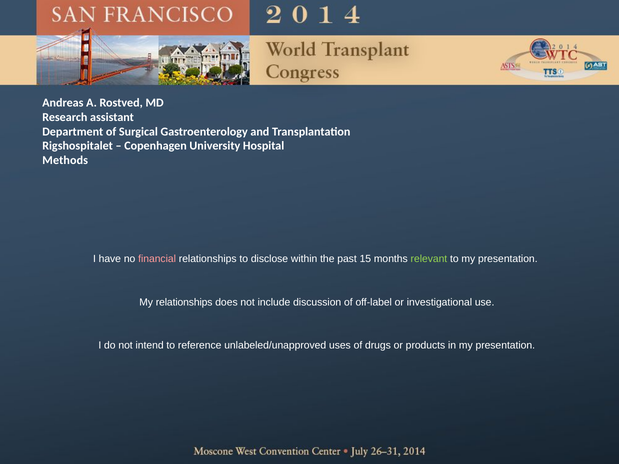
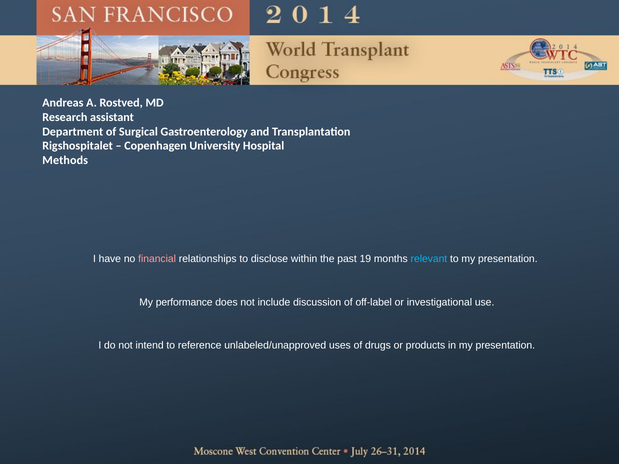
15: 15 -> 19 (365, 259)
relevant colour: light green -> light blue (429, 259)
My relationships: relationships -> performance (184, 302)
